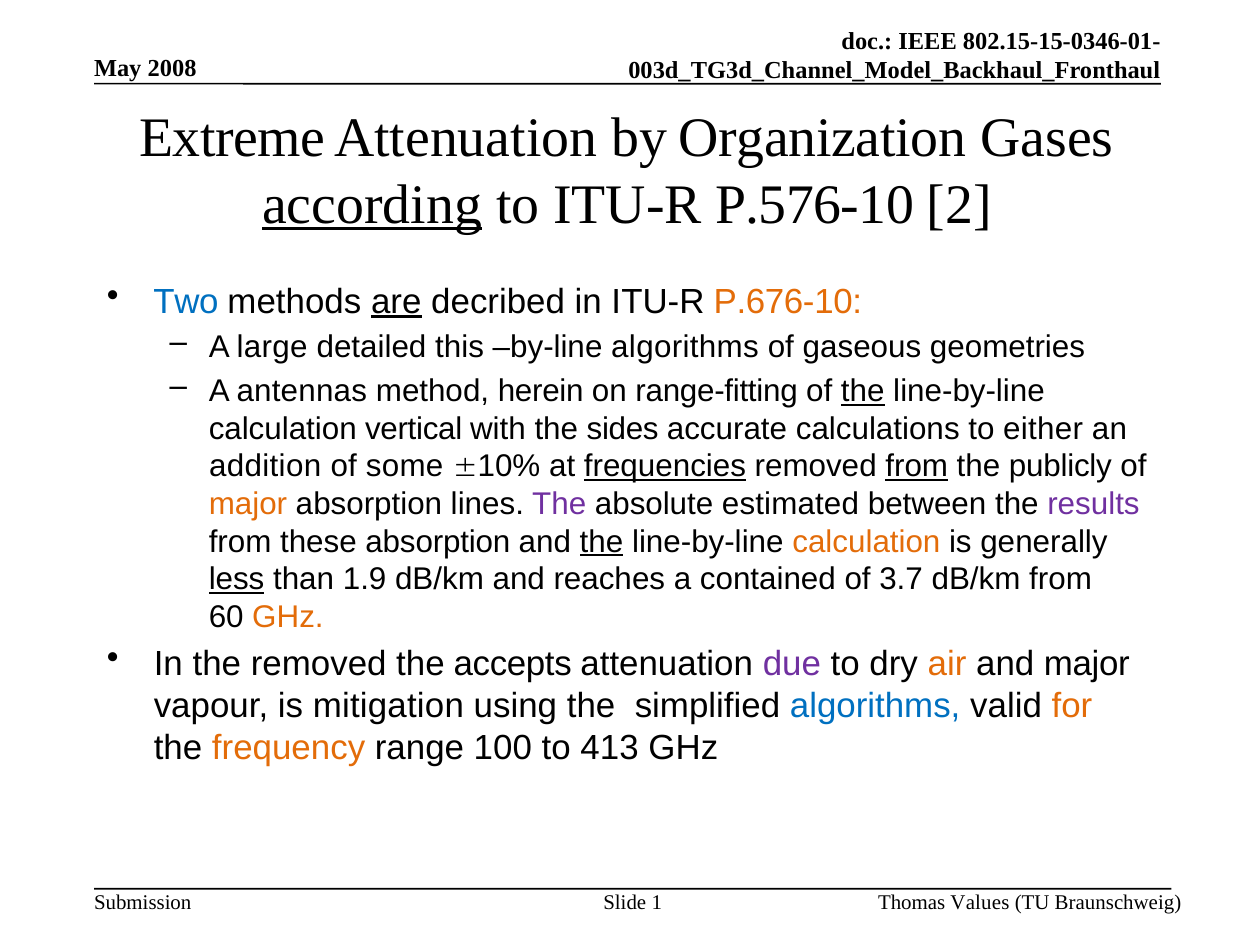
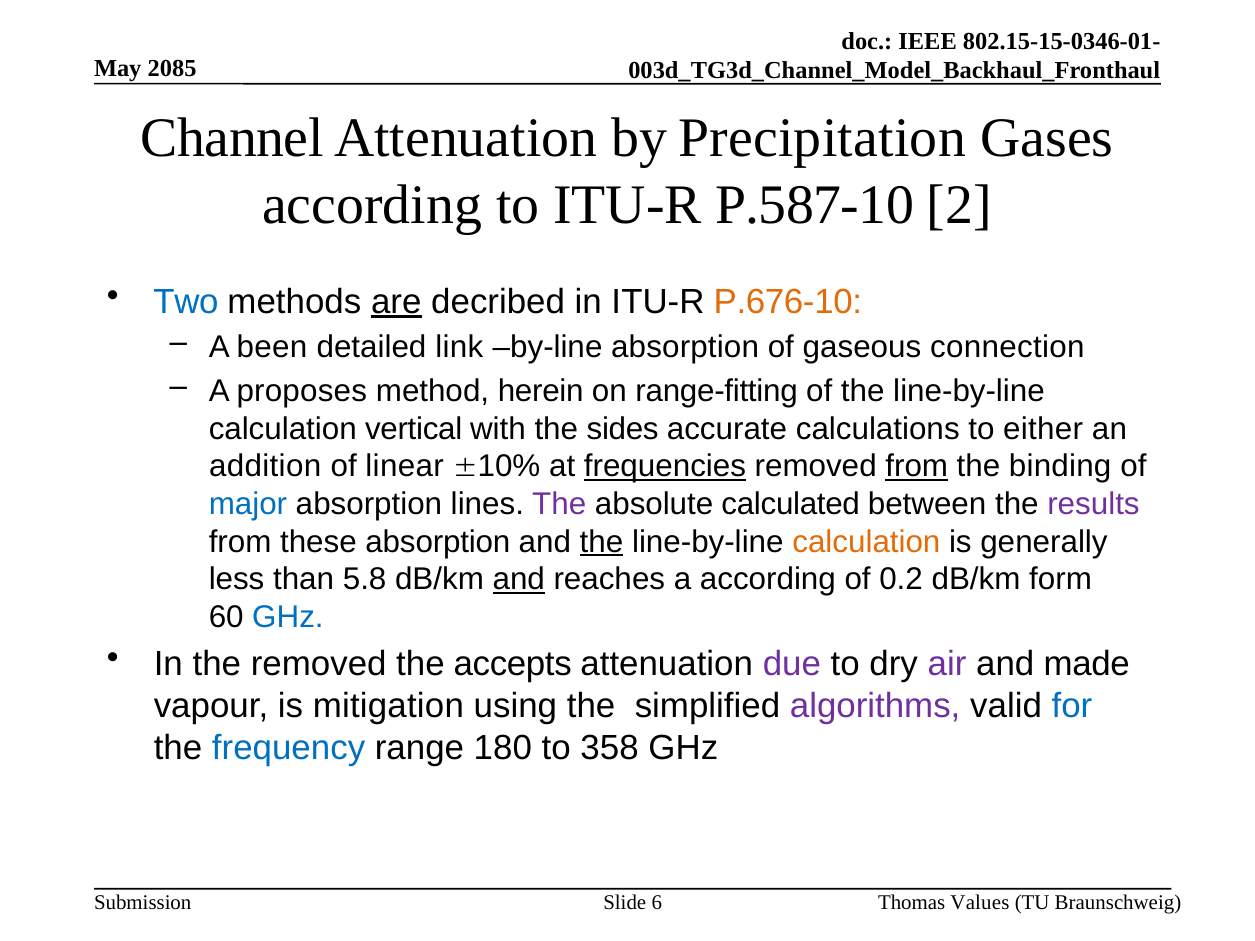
2008: 2008 -> 2085 (172, 68)
Extreme: Extreme -> Channel (232, 138)
Organization: Organization -> Precipitation (822, 138)
according underline: present -> none (372, 205)
P.576-10: P.576-10 -> P.587-10 (815, 205)
large: large -> been (272, 347)
this: this -> link (459, 347)
by-line algorithms: algorithms -> absorption (685, 347)
geometries: geometries -> connection (1007, 347)
antennas: antennas -> proposes (302, 391)
the underline: present -> none (863, 391)
some: some -> linear (405, 467)
publicly: publicly -> binding (1060, 467)
major colour: orange -> blue (248, 504)
estimated: estimated -> calculated (791, 504)
less underline: present -> none (237, 580)
1.9: 1.9 -> 5.8 (365, 580)
and underline: none -> present (519, 580)
a contained: contained -> according (768, 580)
3.7: 3.7 -> 0.2 (901, 580)
dB/km from: from -> form (1061, 580)
GHz colour: orange -> blue (288, 617)
air colour: orange -> purple (947, 664)
and major: major -> made (1087, 664)
algorithms colour: blue -> purple (875, 706)
for colour: orange -> blue (1072, 706)
frequency colour: orange -> blue (289, 748)
100: 100 -> 180 (503, 748)
413: 413 -> 358 (610, 748)
1: 1 -> 6 (657, 903)
